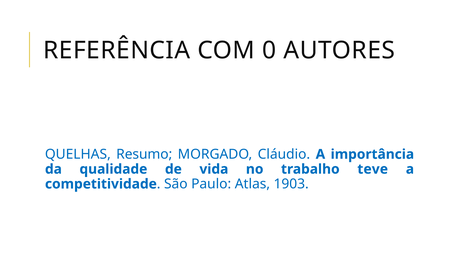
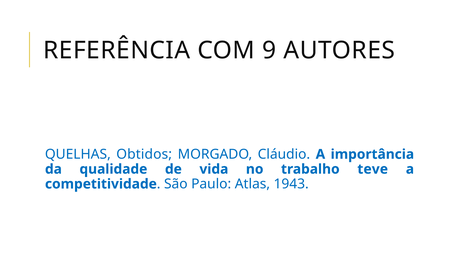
0: 0 -> 9 (269, 51)
Resumo: Resumo -> Obtidos (144, 155)
1903: 1903 -> 1943 (291, 184)
